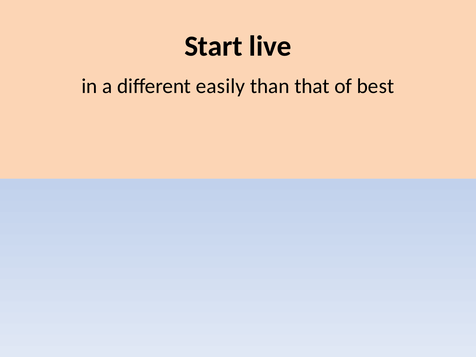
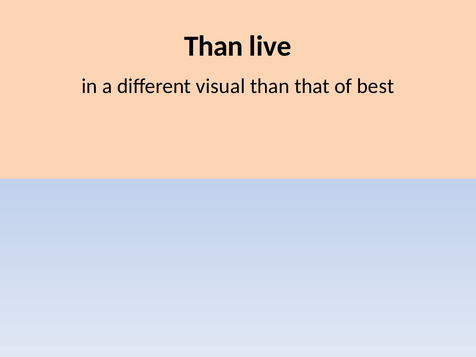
Start: Start -> Than (214, 46)
easily: easily -> visual (221, 86)
